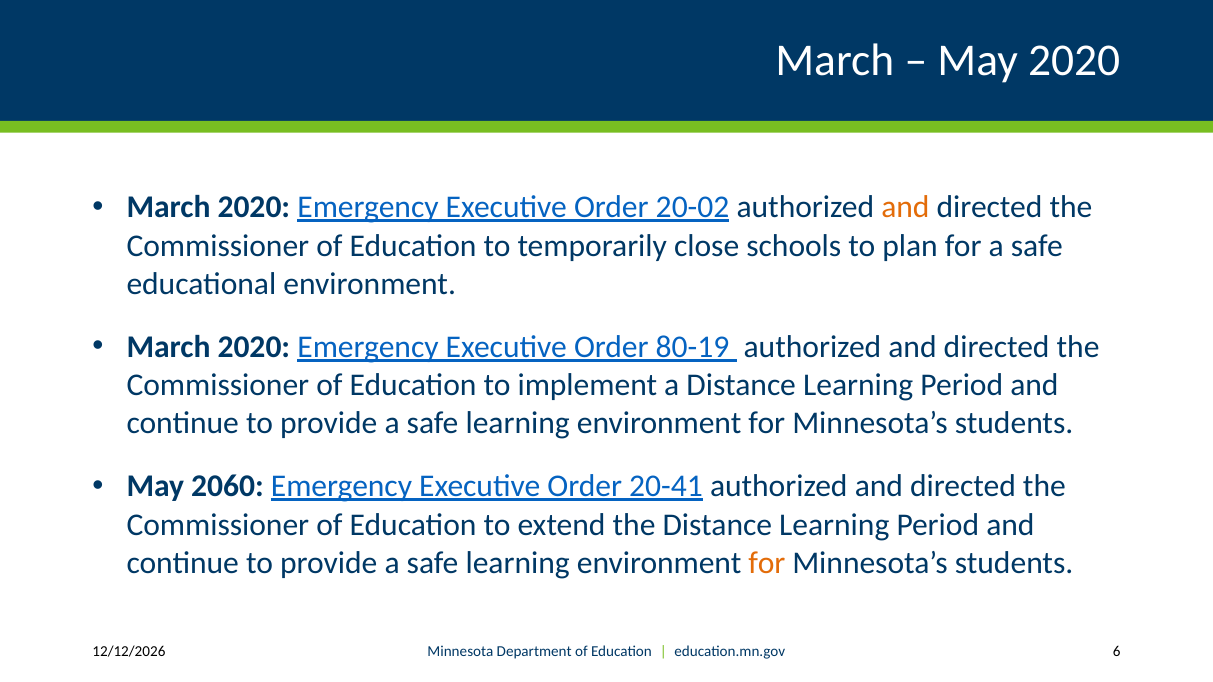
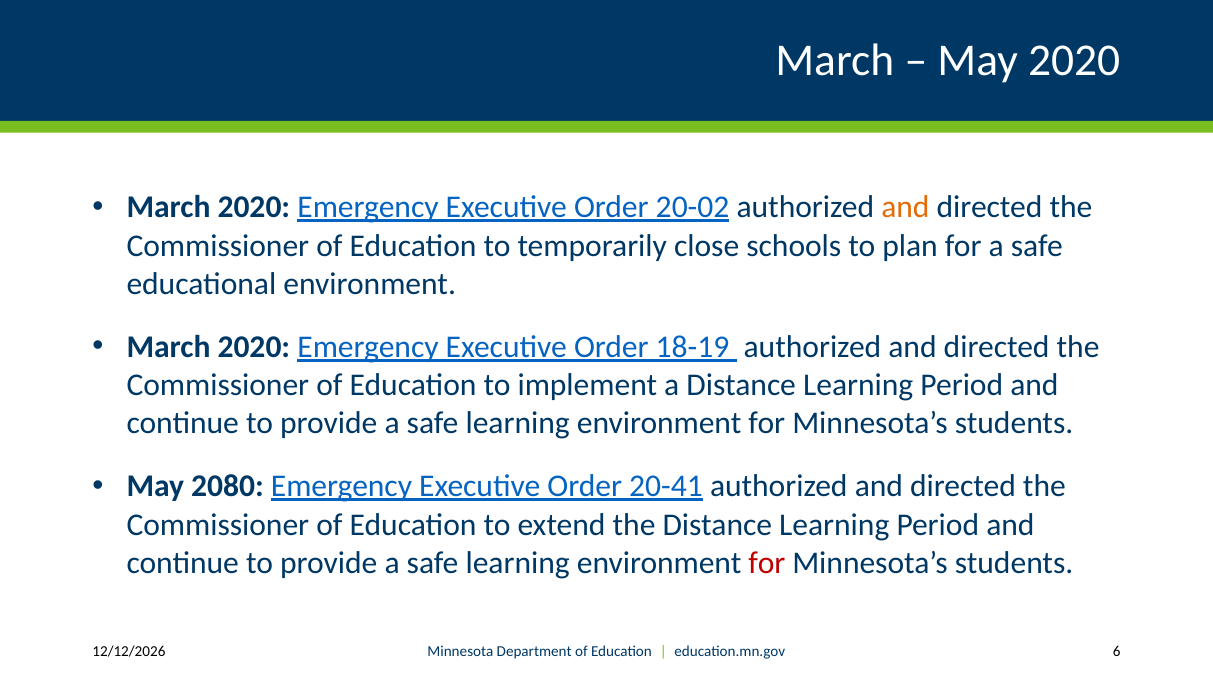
80-19: 80-19 -> 18-19 (693, 347)
2060: 2060 -> 2080 (227, 486)
for colour: orange -> red (767, 563)
